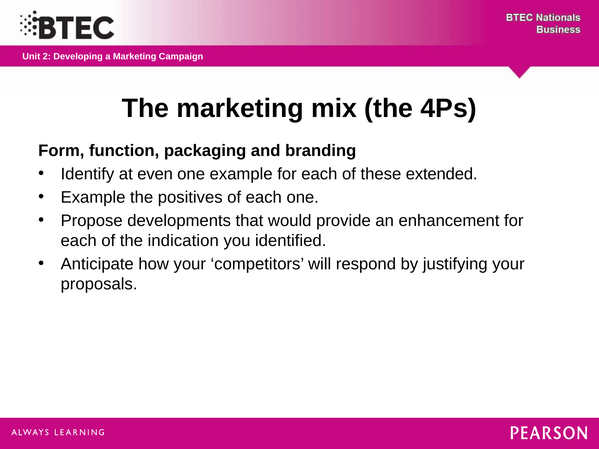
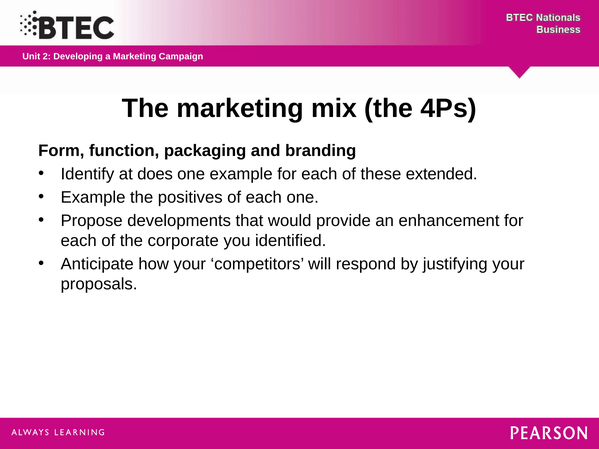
even: even -> does (155, 174)
indication: indication -> corporate (183, 241)
